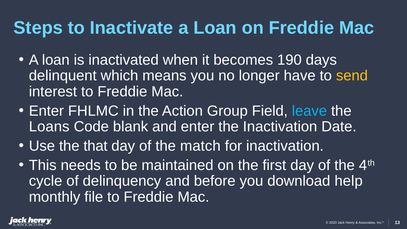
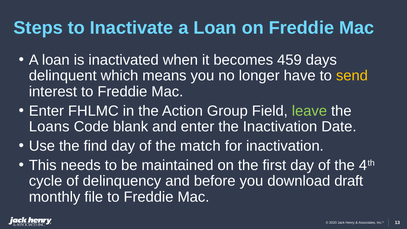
190: 190 -> 459 (289, 60)
leave colour: light blue -> light green (309, 111)
that: that -> find (95, 146)
help: help -> draft (349, 181)
